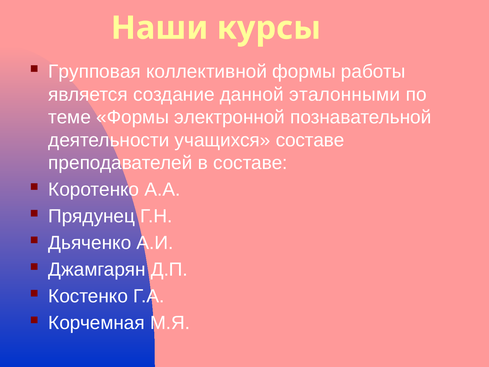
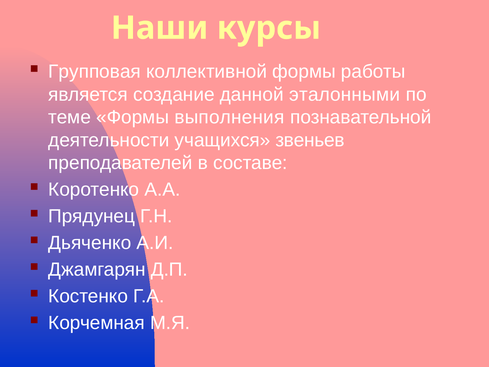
электронной: электронной -> выполнения (229, 117)
учащихся составе: составе -> звеньев (310, 140)
